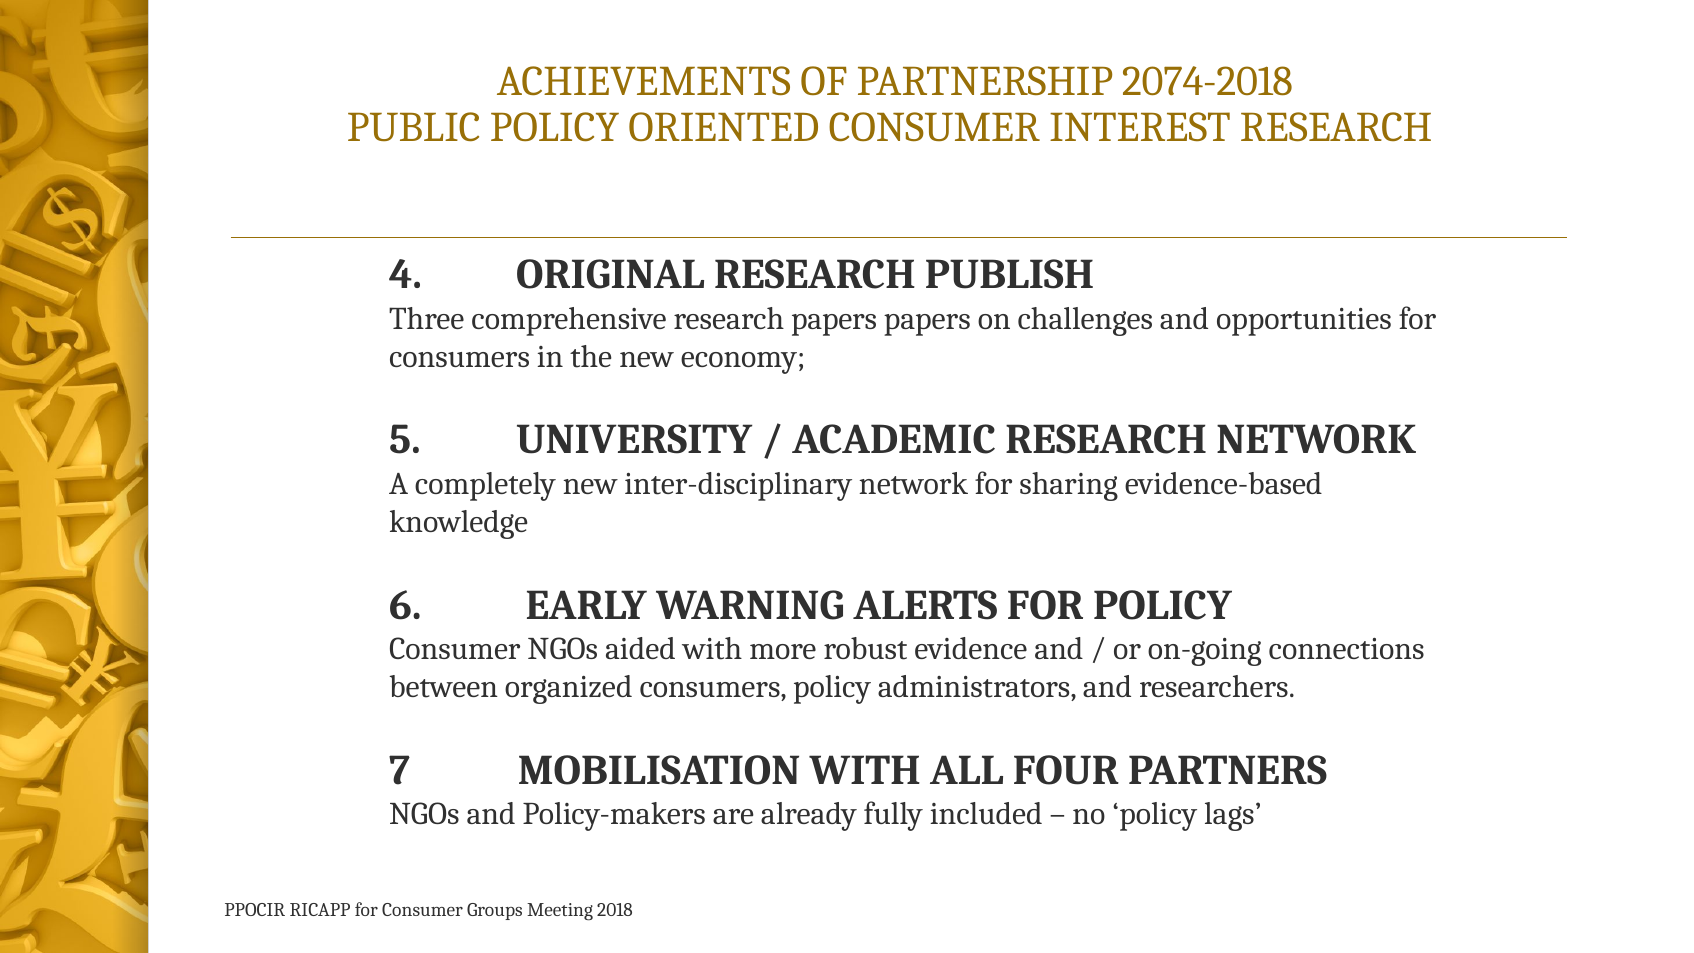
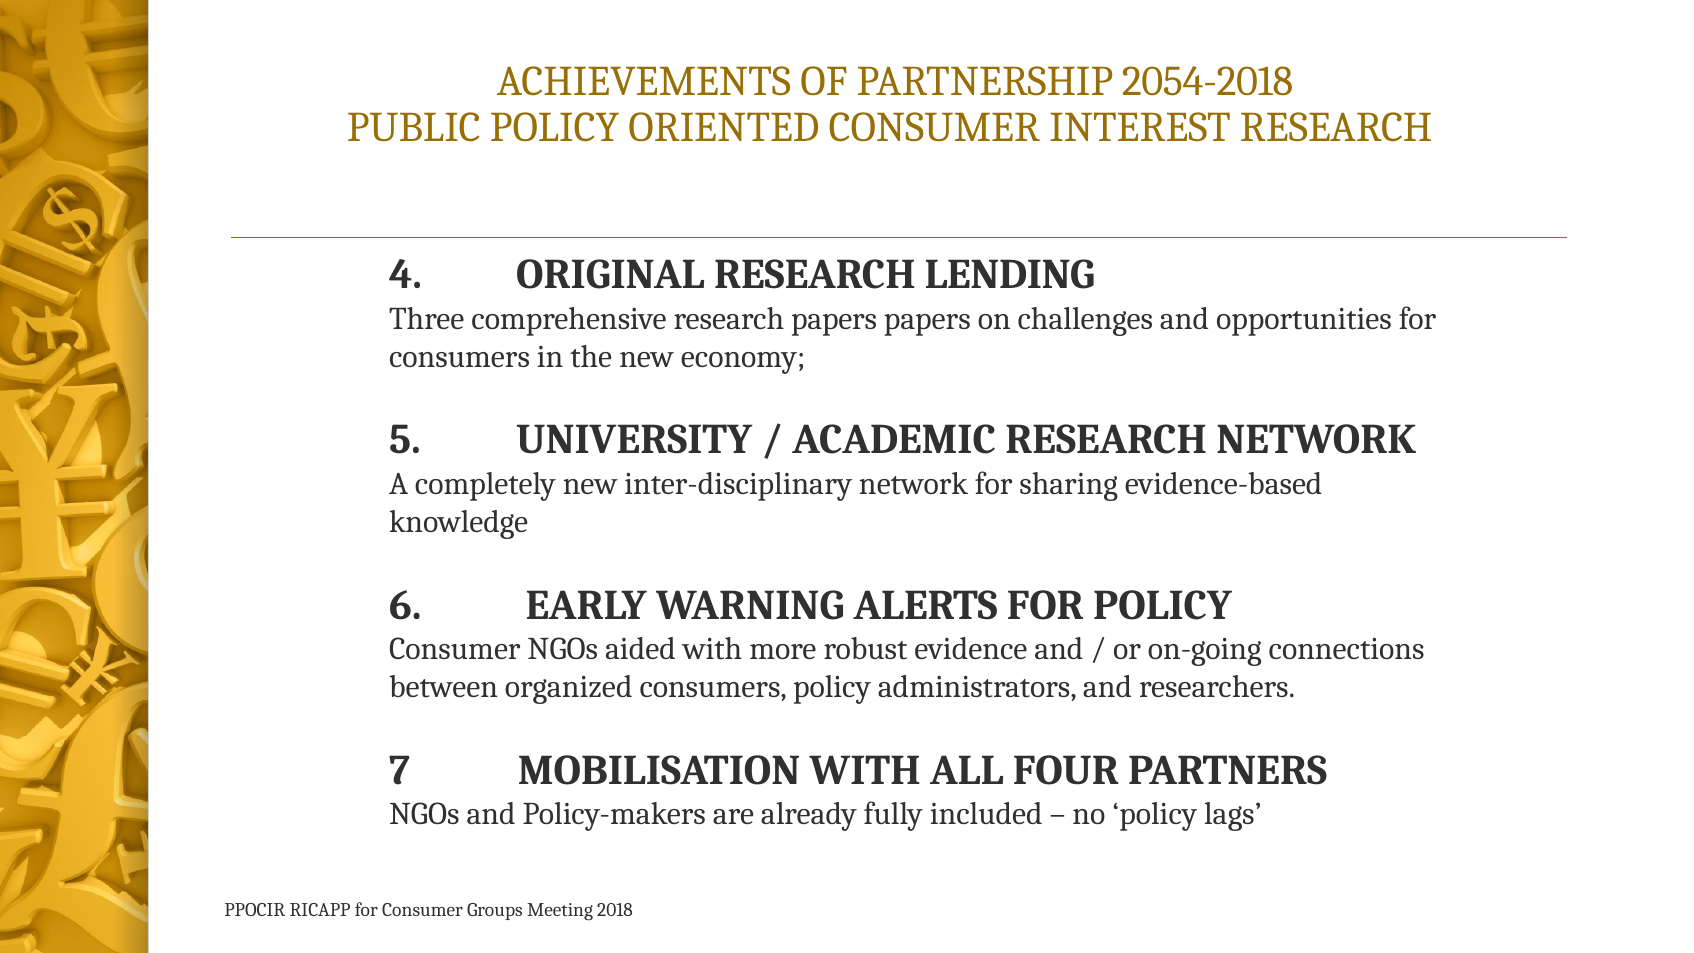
2074-2018: 2074-2018 -> 2054-2018 (1207, 82)
PUBLISH: PUBLISH -> LENDING (1010, 275)
